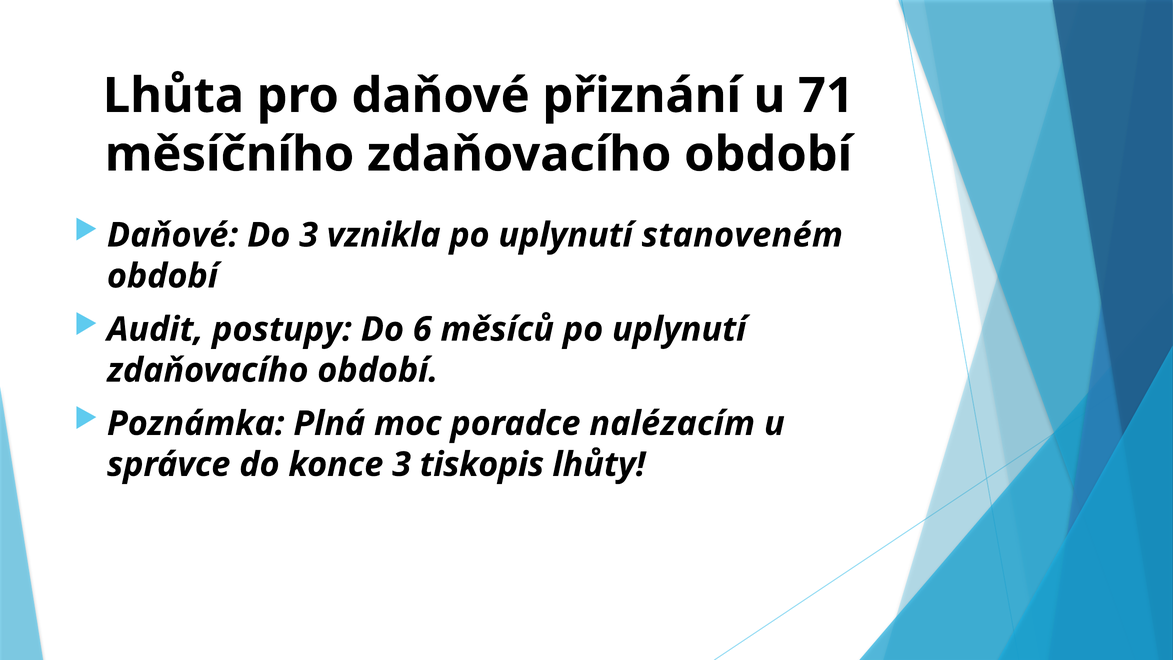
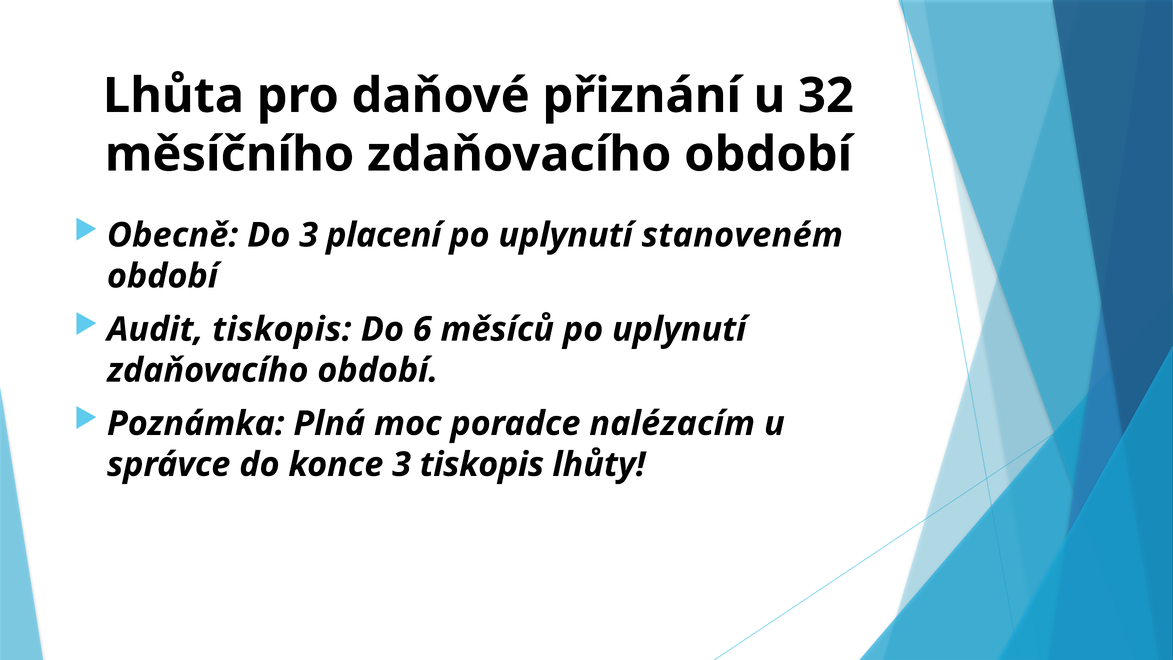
71: 71 -> 32 (826, 96)
Daňové: Daňové -> Obecně (173, 235)
vznikla: vznikla -> placení (384, 235)
Audit postupy: postupy -> tiskopis (282, 329)
